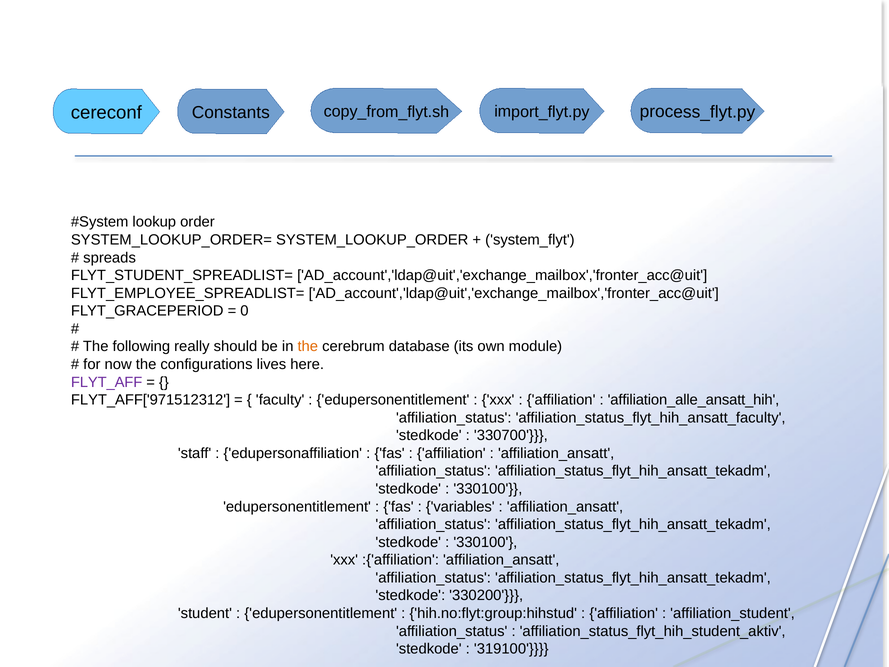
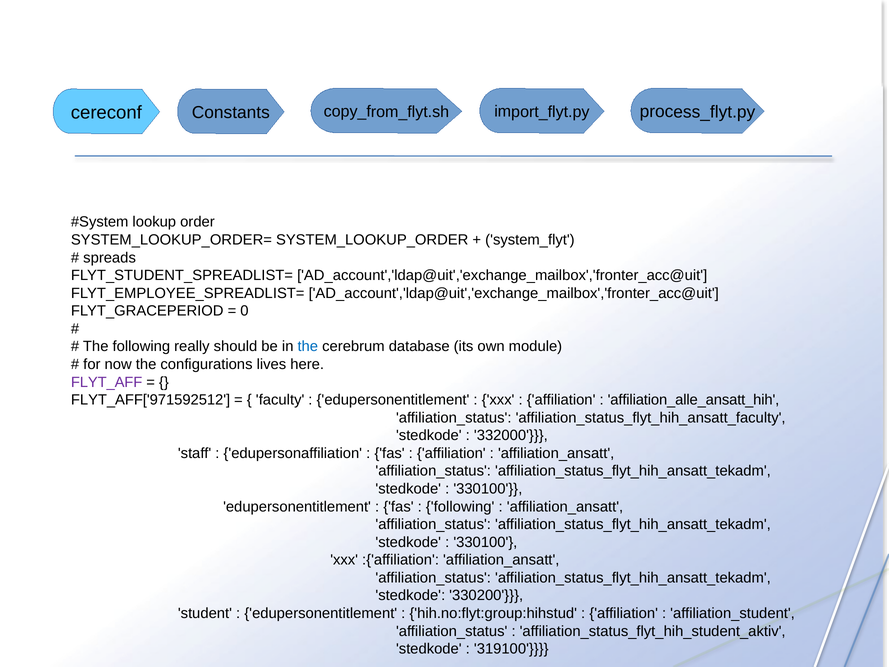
the colour: orange -> blue (308, 346)
FLYT_AFF['971512312: FLYT_AFF['971512312 -> FLYT_AFF['971592512 (151, 400)
330700: 330700 -> 332000 (511, 435)
variables: variables -> following (460, 506)
